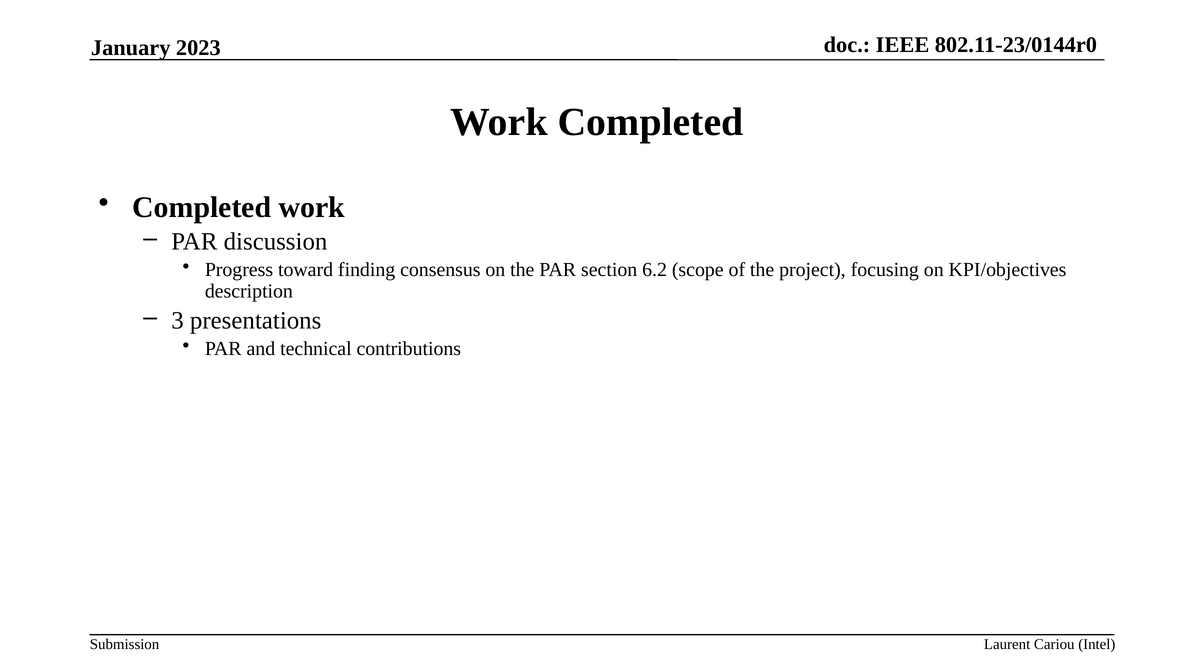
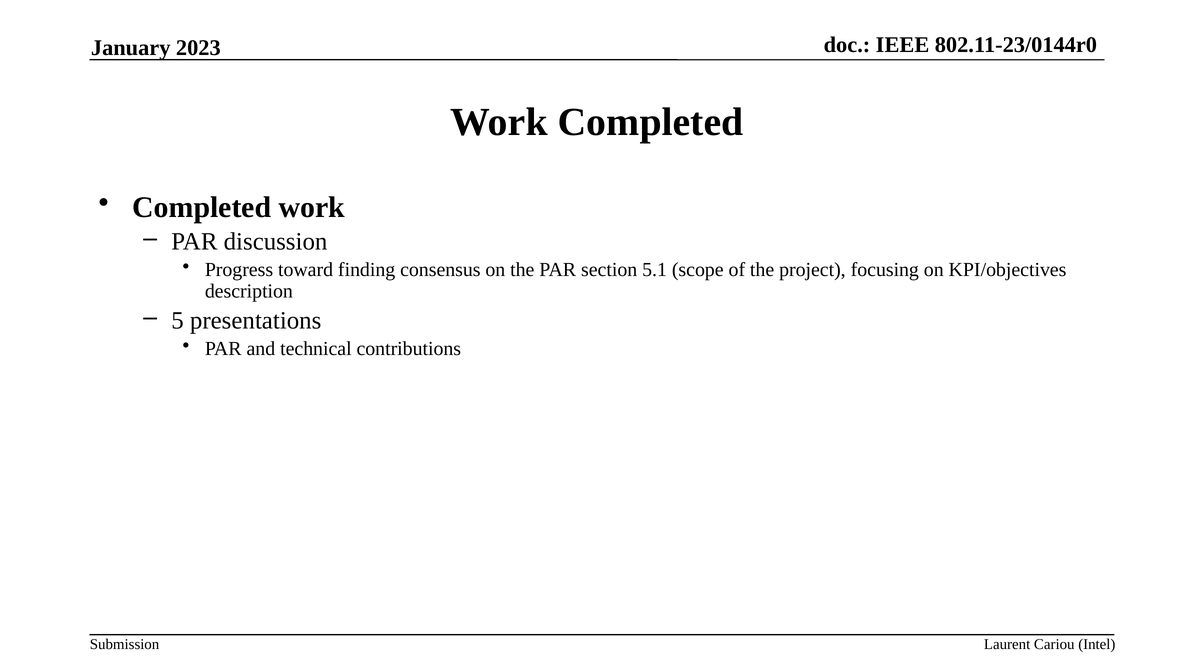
6.2: 6.2 -> 5.1 (655, 270)
3: 3 -> 5 (178, 320)
